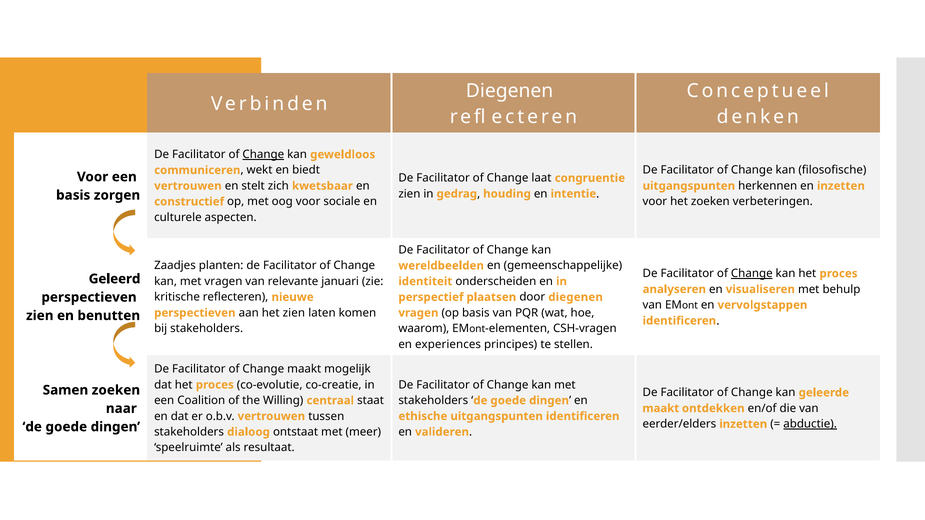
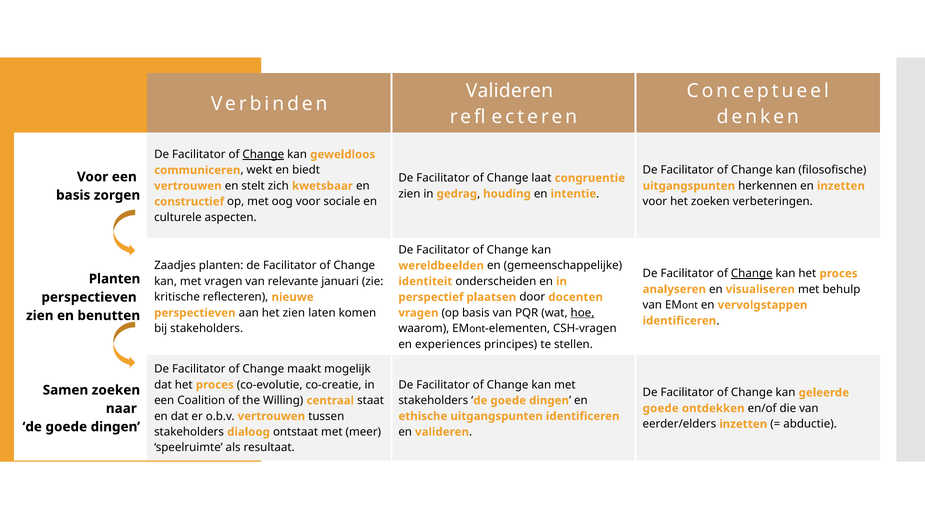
Diegenen: Diegenen -> Valideren (509, 91)
Geleerd: Geleerd -> Planten (115, 279)
door diegenen: diegenen -> docenten (576, 297)
hoe underline: none -> present (582, 313)
maakt: maakt -> goede (661, 409)
abductie underline: present -> none (810, 424)
